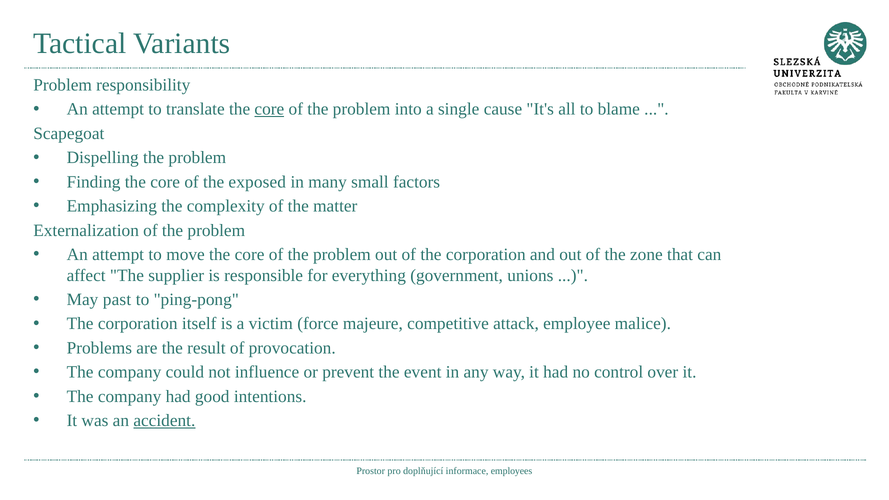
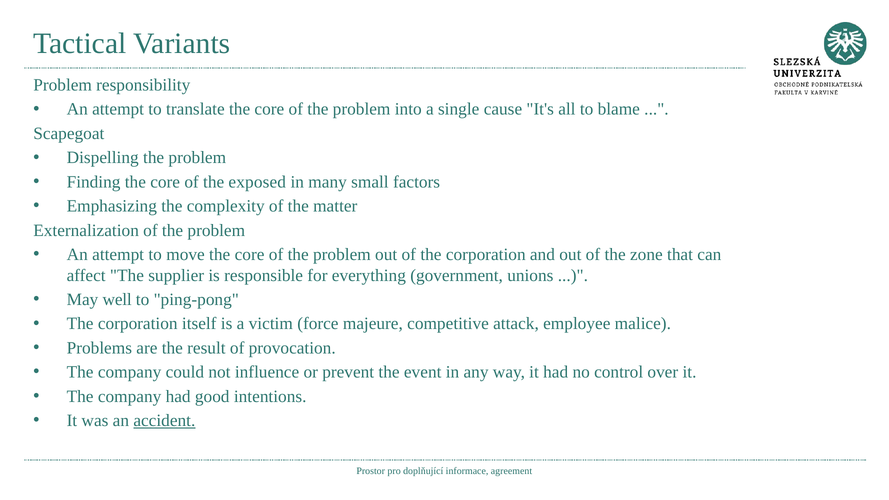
core underline: present -> none (269, 109)
past: past -> well (117, 300)
employees: employees -> agreement (511, 471)
